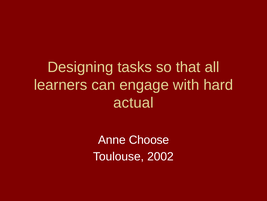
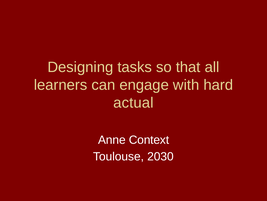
Choose: Choose -> Context (149, 139)
2002: 2002 -> 2030 (161, 156)
